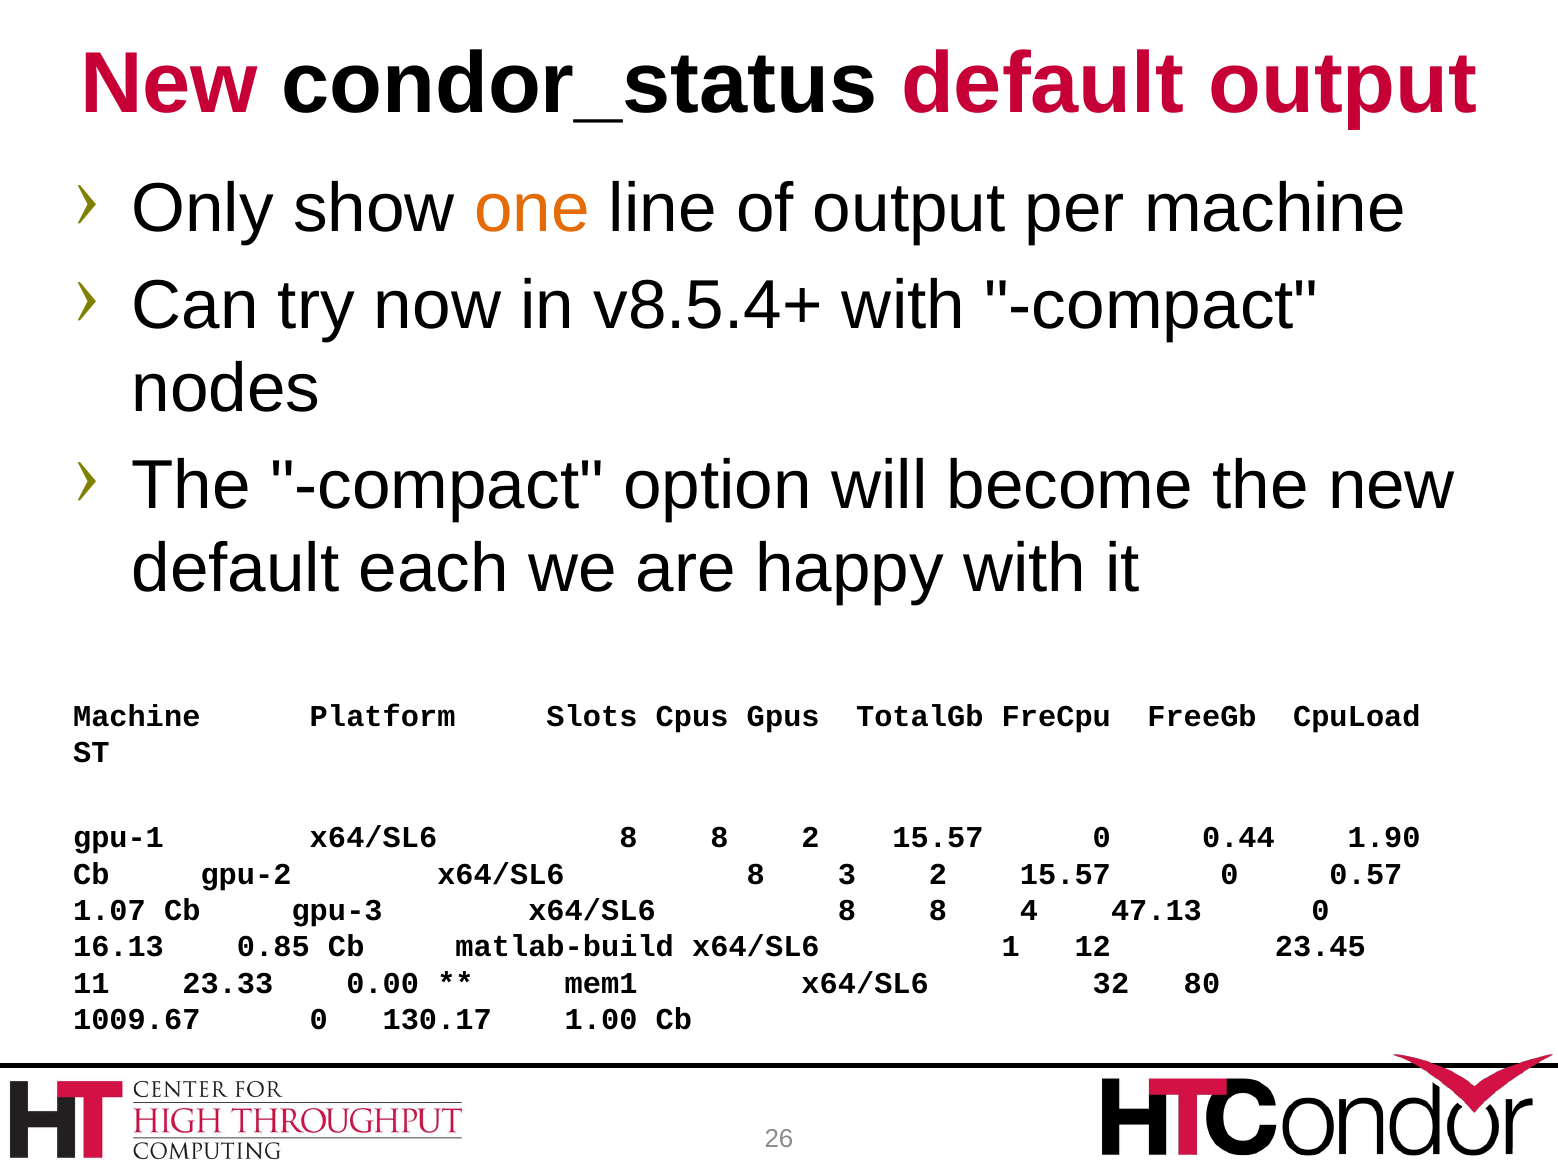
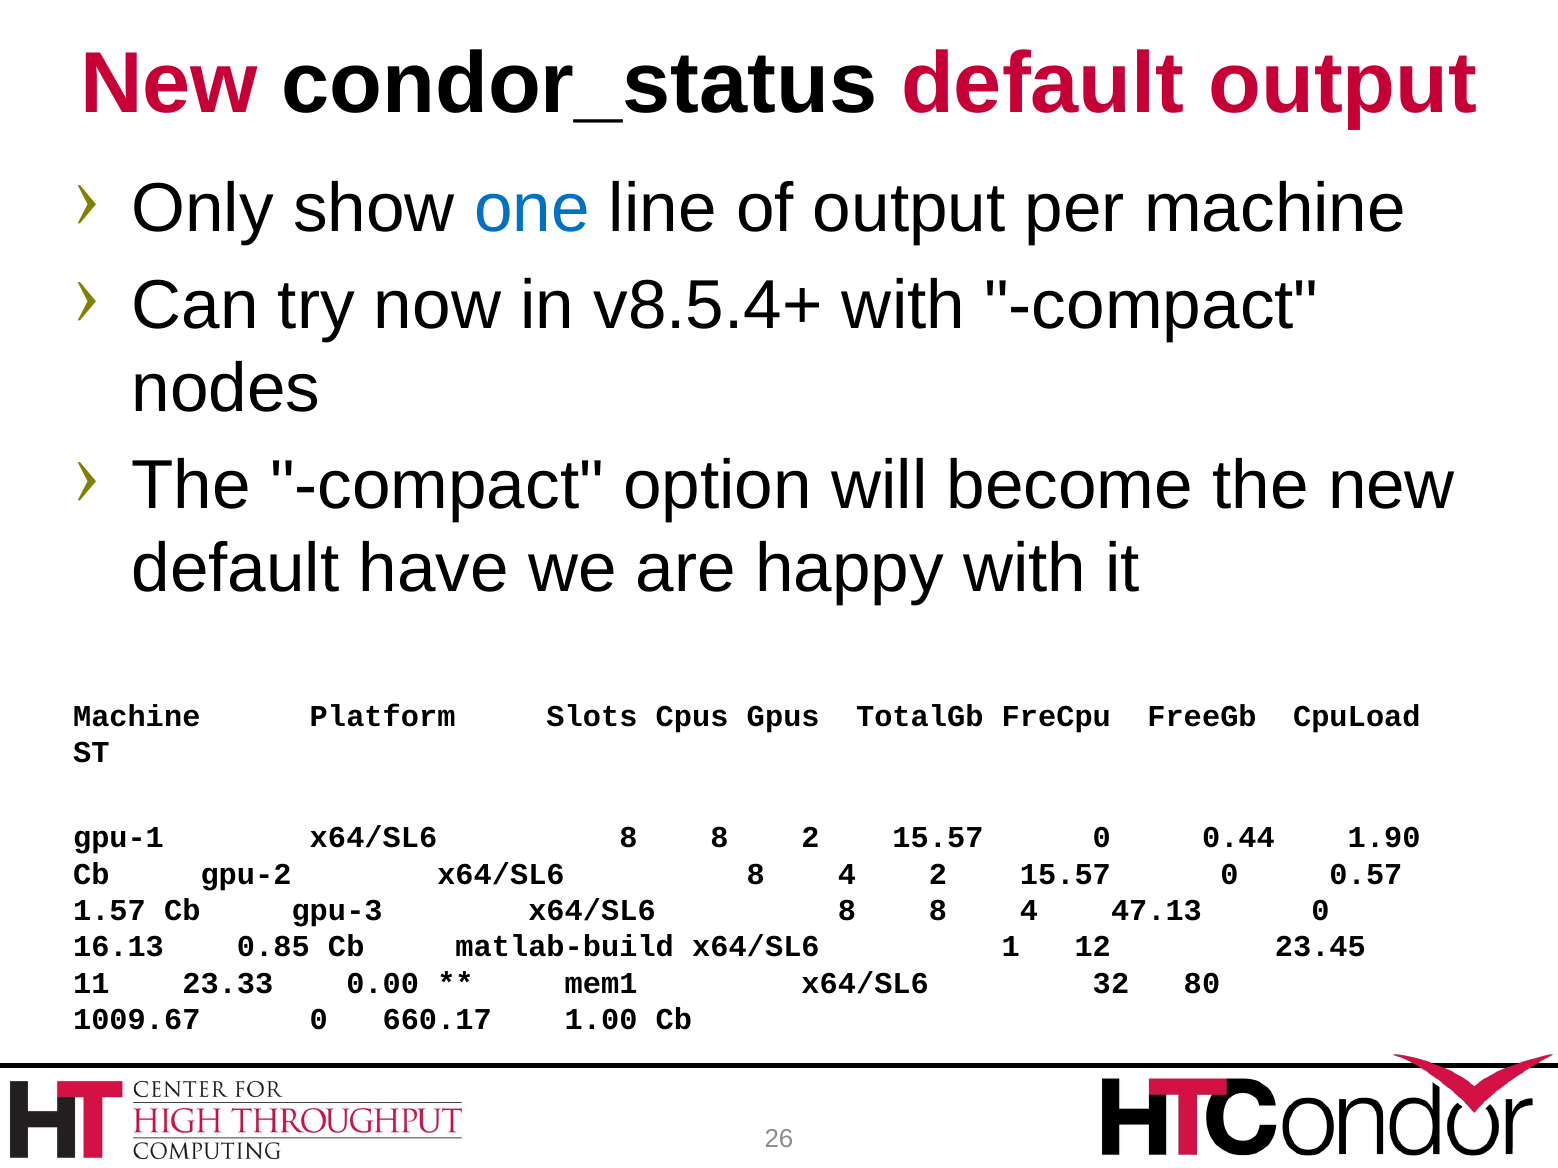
one colour: orange -> blue (532, 209)
each: each -> have (434, 569)
x64/SL6 8 3: 3 -> 4 (847, 874)
1.07: 1.07 -> 1.57 (109, 911)
130.17: 130.17 -> 660.17 (437, 1020)
